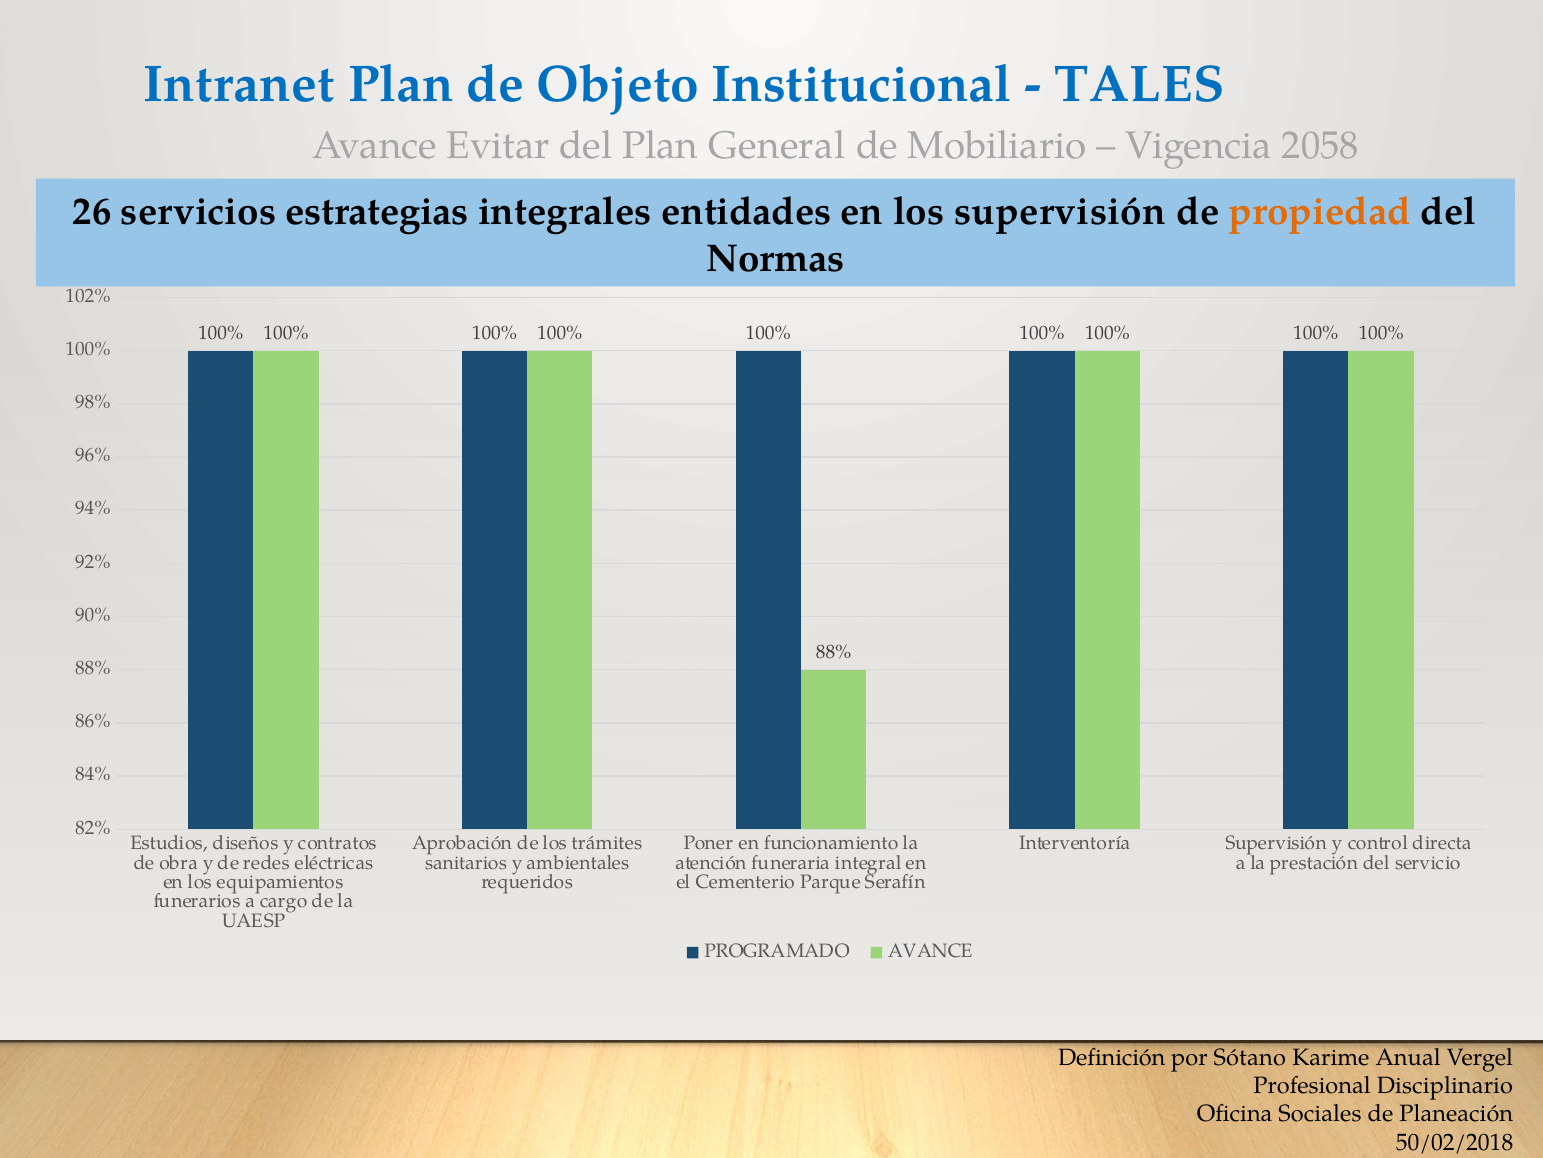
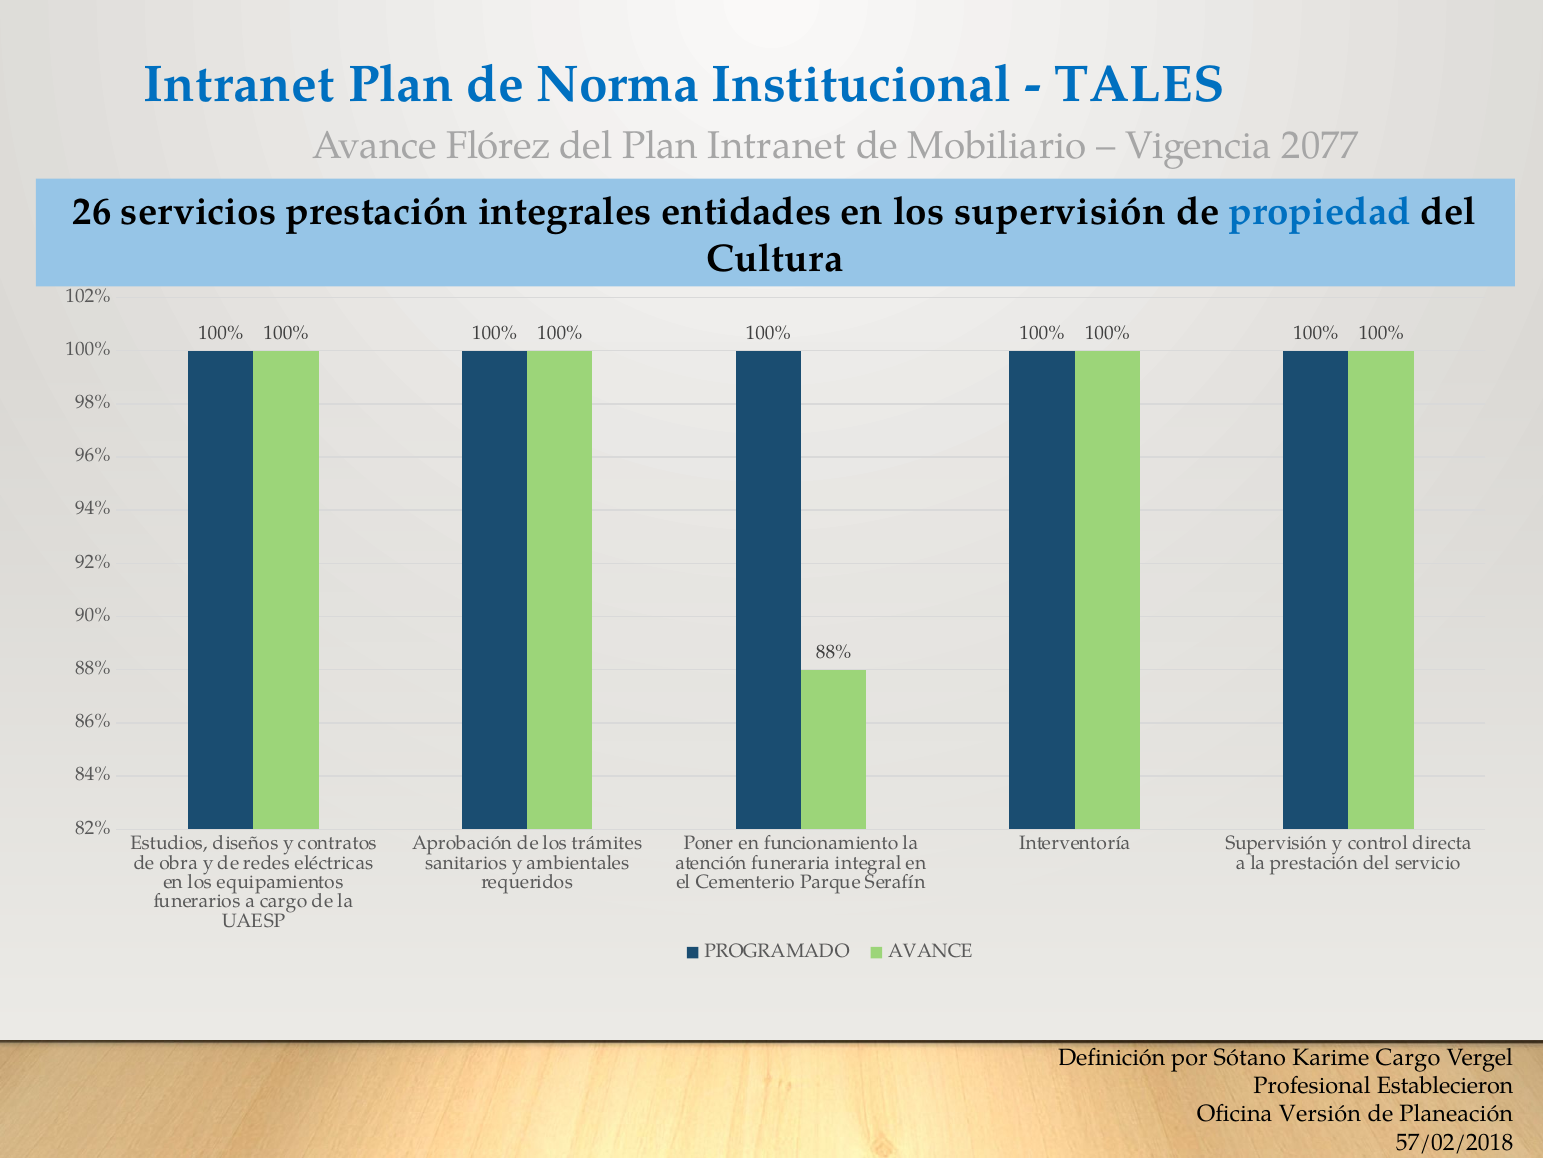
Objeto: Objeto -> Norma (618, 84)
Evitar: Evitar -> Flórez (498, 145)
Plan General: General -> Intranet (777, 145)
2058: 2058 -> 2077 (1320, 145)
servicios estrategias: estrategias -> prestación (377, 212)
propiedad colour: orange -> blue (1320, 212)
Normas: Normas -> Cultura (775, 258)
Karime Anual: Anual -> Cargo (1408, 1057)
Disciplinario: Disciplinario -> Establecieron (1445, 1085)
Sociales: Sociales -> Versión (1320, 1113)
50/02/2018: 50/02/2018 -> 57/02/2018 (1455, 1142)
